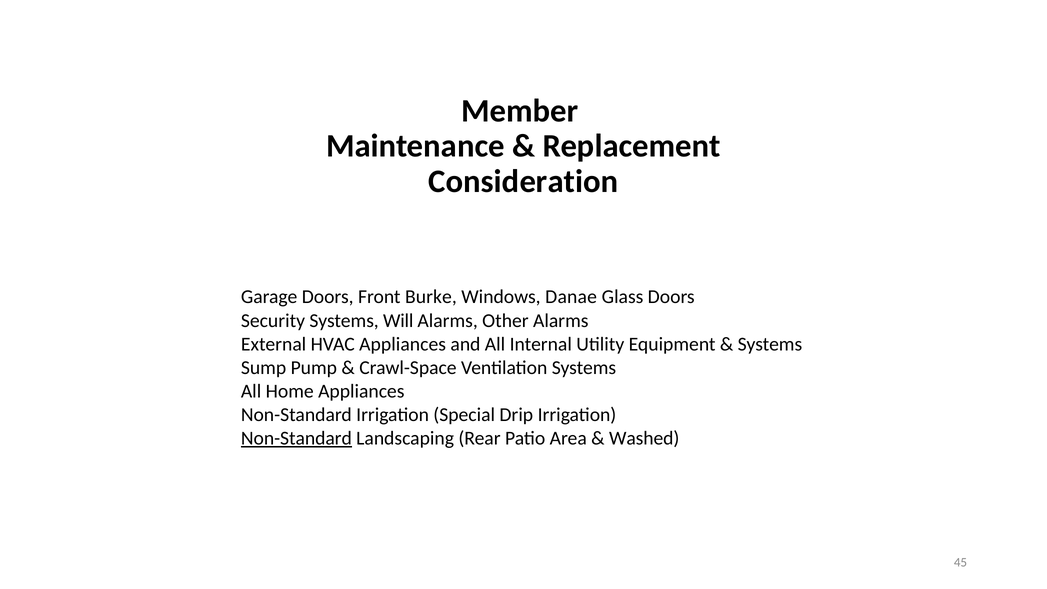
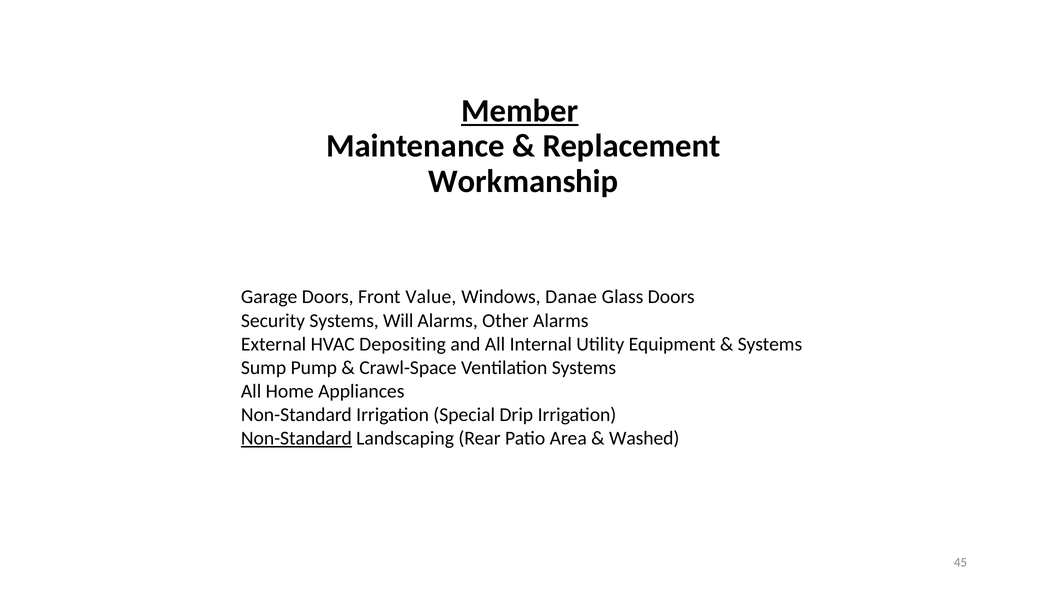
Member underline: none -> present (520, 111)
Consideration: Consideration -> Workmanship (523, 181)
Burke: Burke -> Value (431, 297)
HVAC Appliances: Appliances -> Depositing (403, 344)
